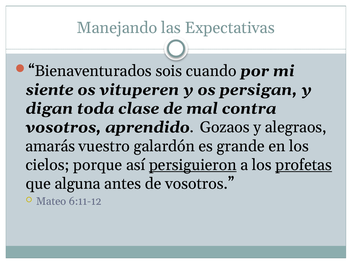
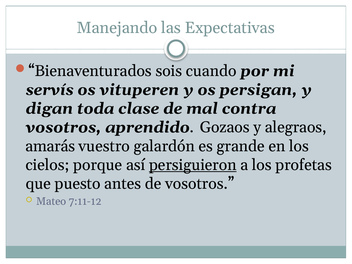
siente: siente -> servís (50, 90)
profetas underline: present -> none (304, 165)
alguna: alguna -> puesto (78, 184)
6:11-12: 6:11-12 -> 7:11-12 (85, 201)
